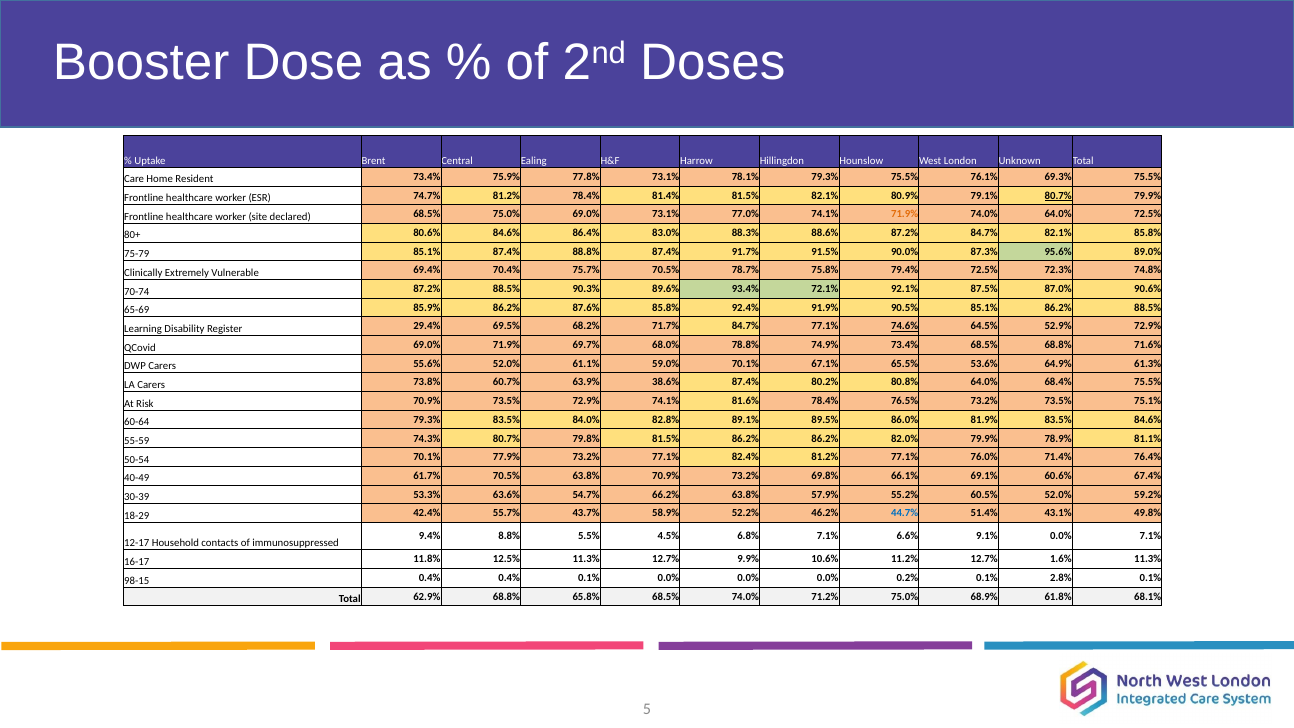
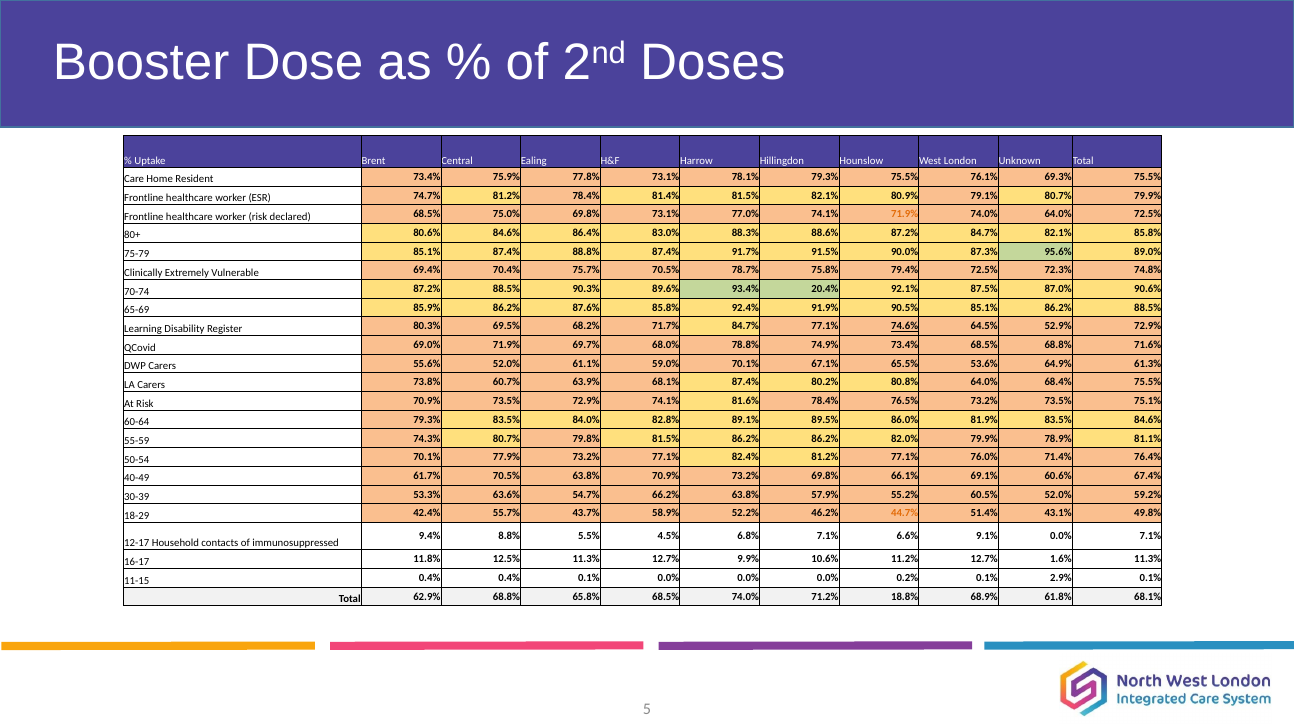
80.7% underline: present -> none (1058, 196)
worker site: site -> risk (258, 217)
75.0% 69.0%: 69.0% -> 69.8% (586, 214)
72.1%: 72.1% -> 20.4% (825, 289)
29.4%: 29.4% -> 80.3% (427, 326)
63.9% 38.6%: 38.6% -> 68.1% (666, 382)
44.7% colour: blue -> orange (905, 513)
98-15: 98-15 -> 11-15 (137, 580)
2.8%: 2.8% -> 2.9% (1061, 578)
71.2% 75.0%: 75.0% -> 18.8% (905, 597)
